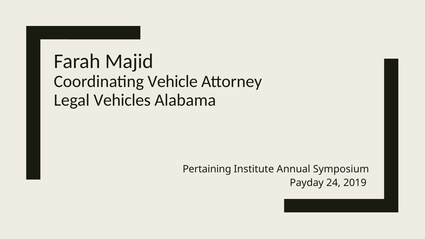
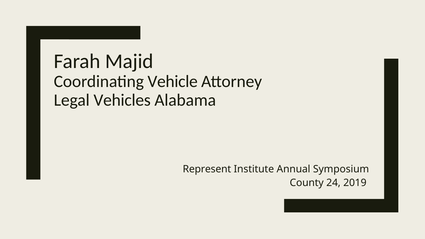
Pertaining: Pertaining -> Represent (207, 169)
Payday: Payday -> County (307, 183)
